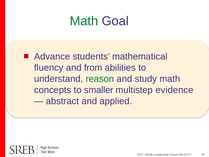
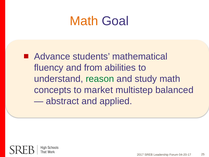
Math colour: green -> orange (84, 21)
smaller: smaller -> market (99, 90)
evidence: evidence -> balanced (174, 90)
